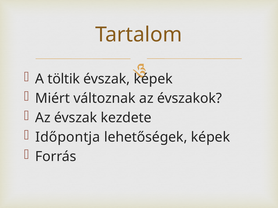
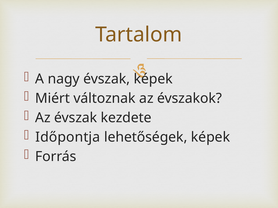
töltik: töltik -> nagy (64, 79)
